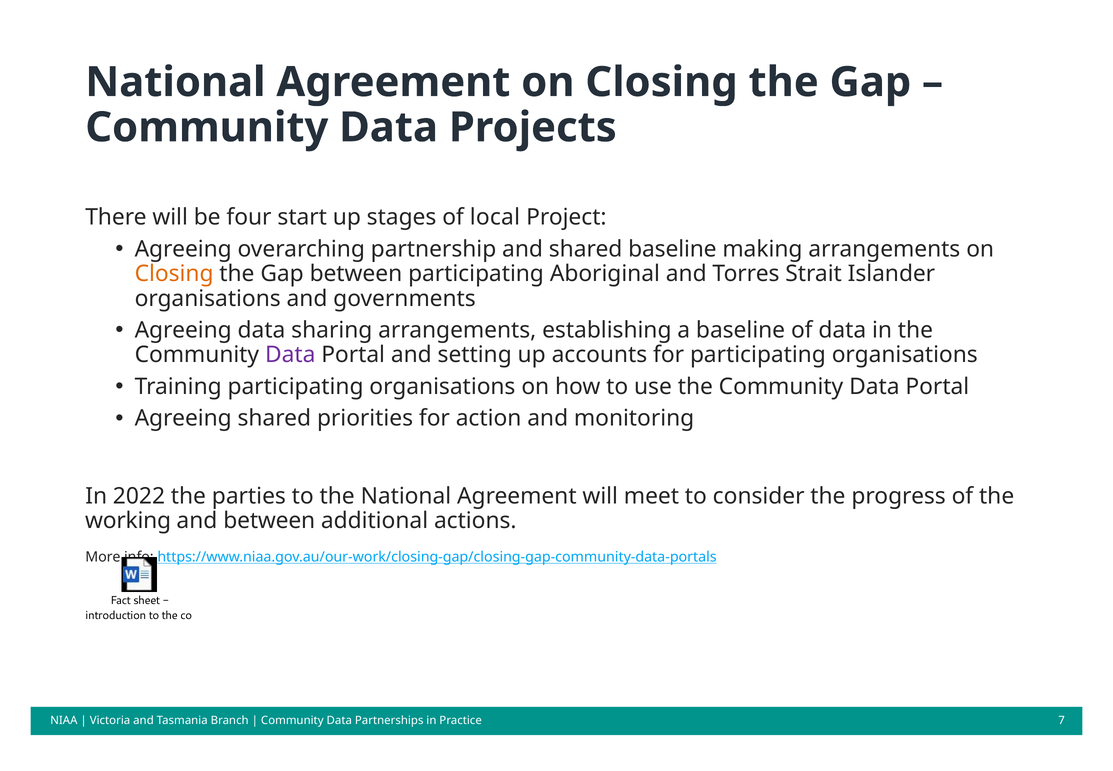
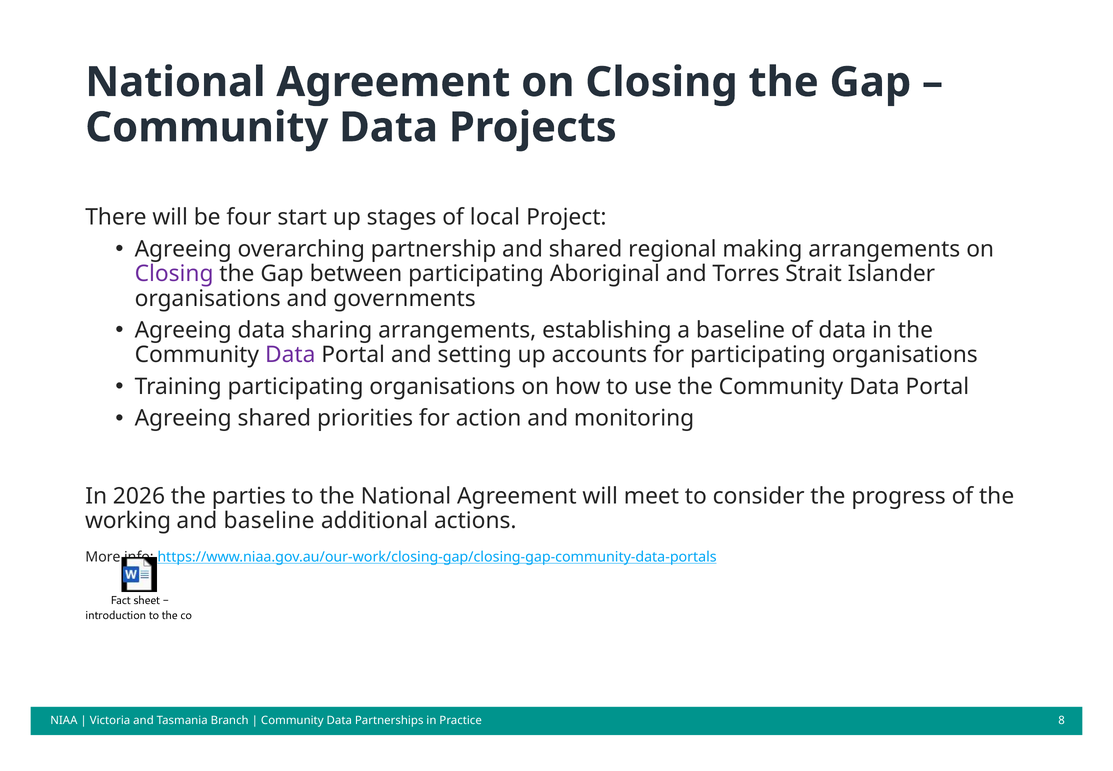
shared baseline: baseline -> regional (672, 249)
Closing colour: orange -> purple (174, 274)
2022: 2022 -> 2026 (139, 496)
and between: between -> baseline (269, 521)
7: 7 -> 8 (1062, 720)
